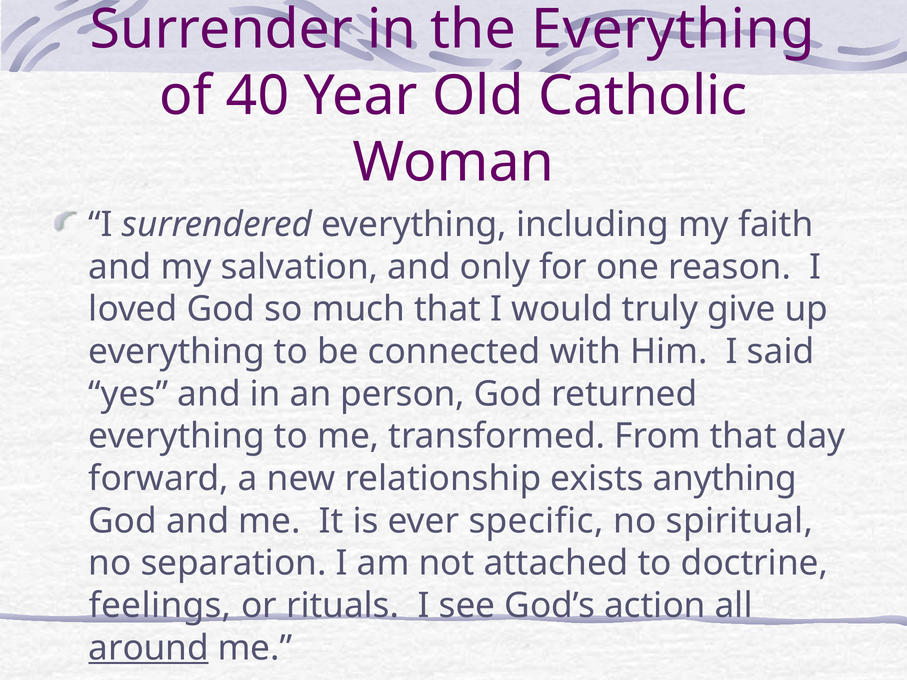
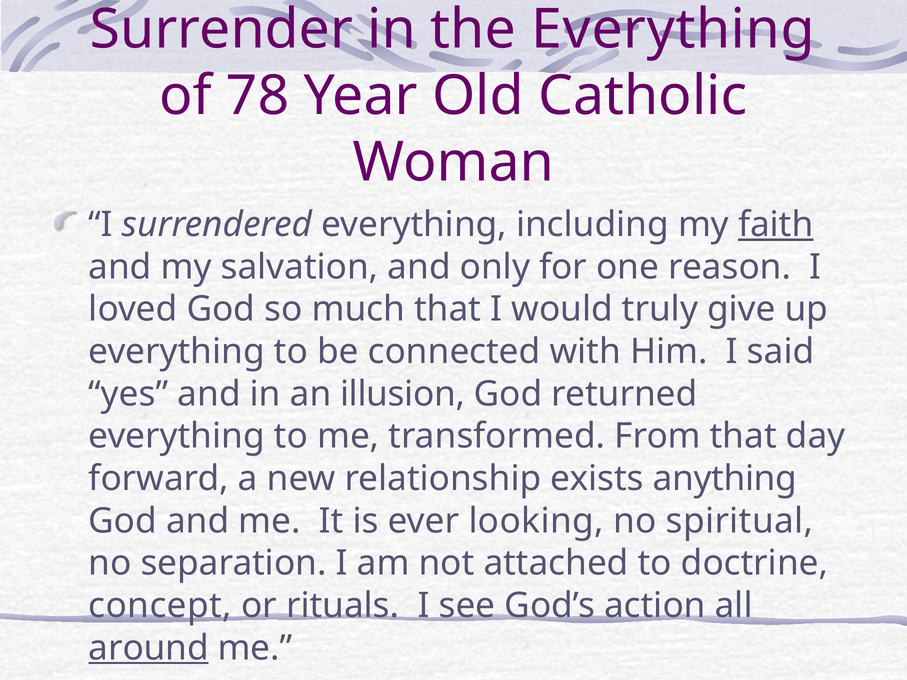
40: 40 -> 78 (258, 96)
faith underline: none -> present (776, 225)
person: person -> illusion (403, 394)
specific: specific -> looking (536, 521)
feelings: feelings -> concept (160, 606)
